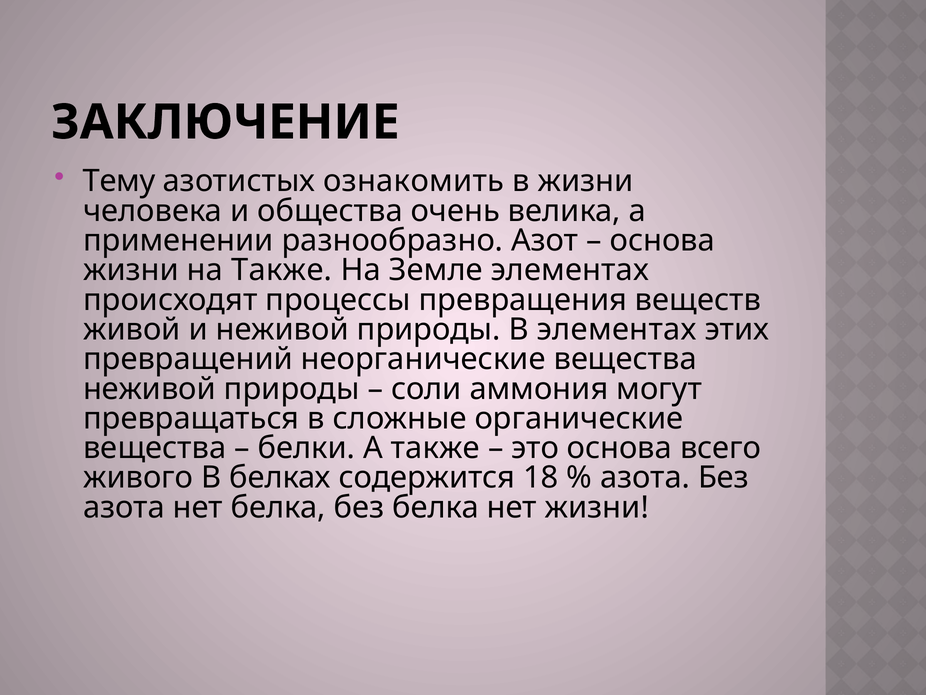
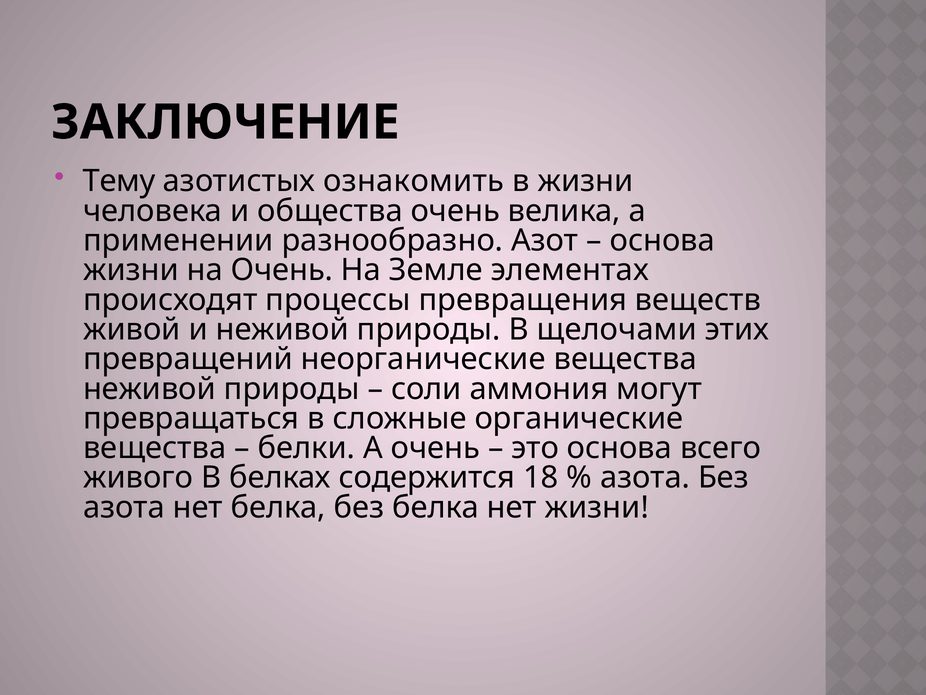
на Также: Также -> Очень (282, 270)
В элементах: элементах -> щелочами (617, 329)
А также: также -> очень (435, 448)
